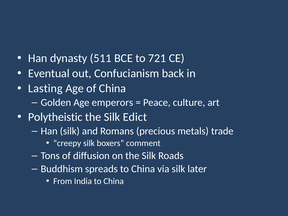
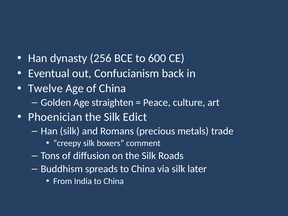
511: 511 -> 256 (101, 58)
721: 721 -> 600 (157, 58)
Lasting: Lasting -> Twelve (45, 88)
emperors: emperors -> straighten (113, 103)
Polytheistic: Polytheistic -> Phoenician (55, 117)
